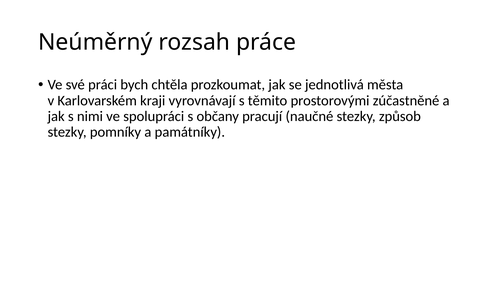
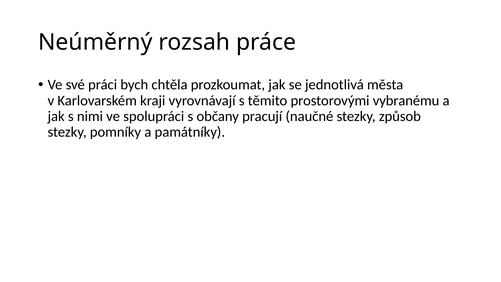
zúčastněné: zúčastněné -> vybranému (406, 100)
